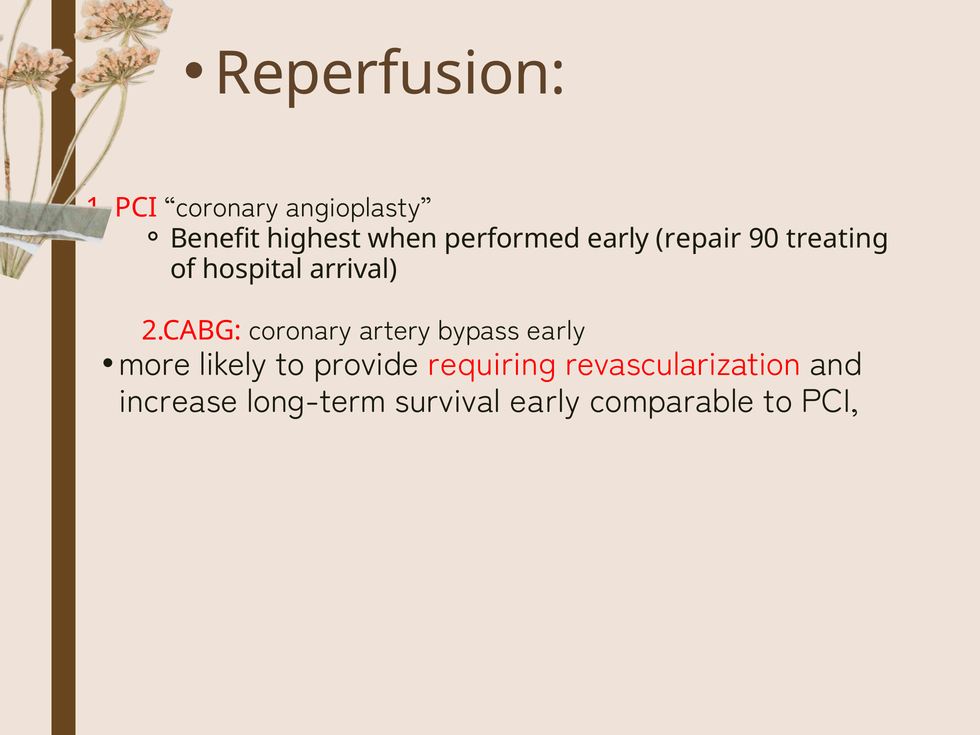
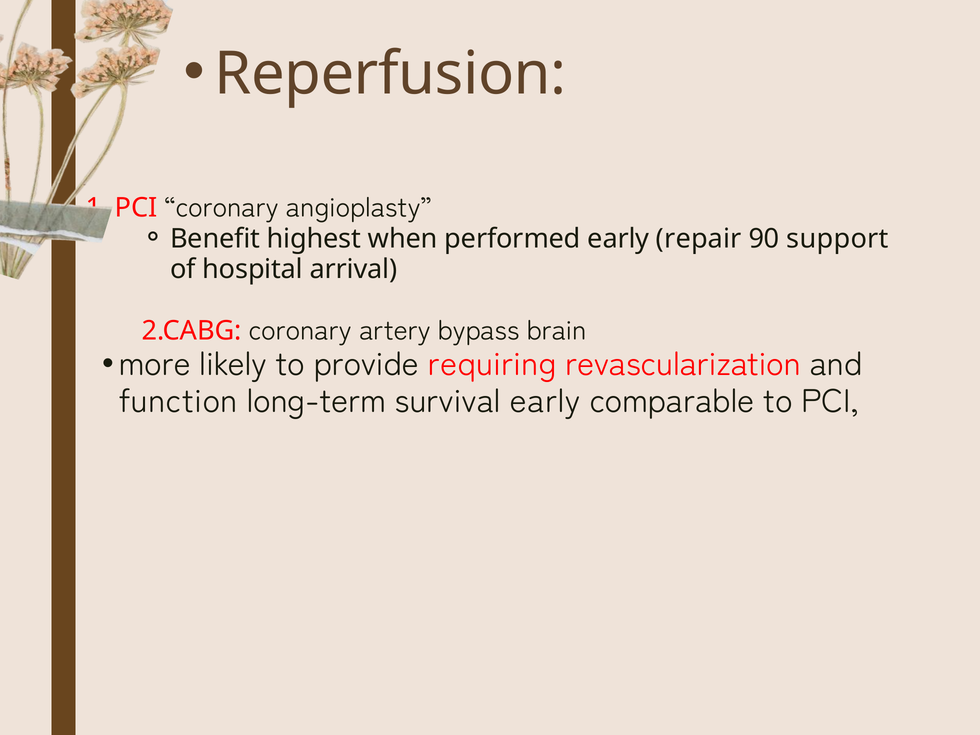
treating: treating -> support (838, 239)
bypass early: early -> brain (557, 331)
increase: increase -> function (178, 401)
